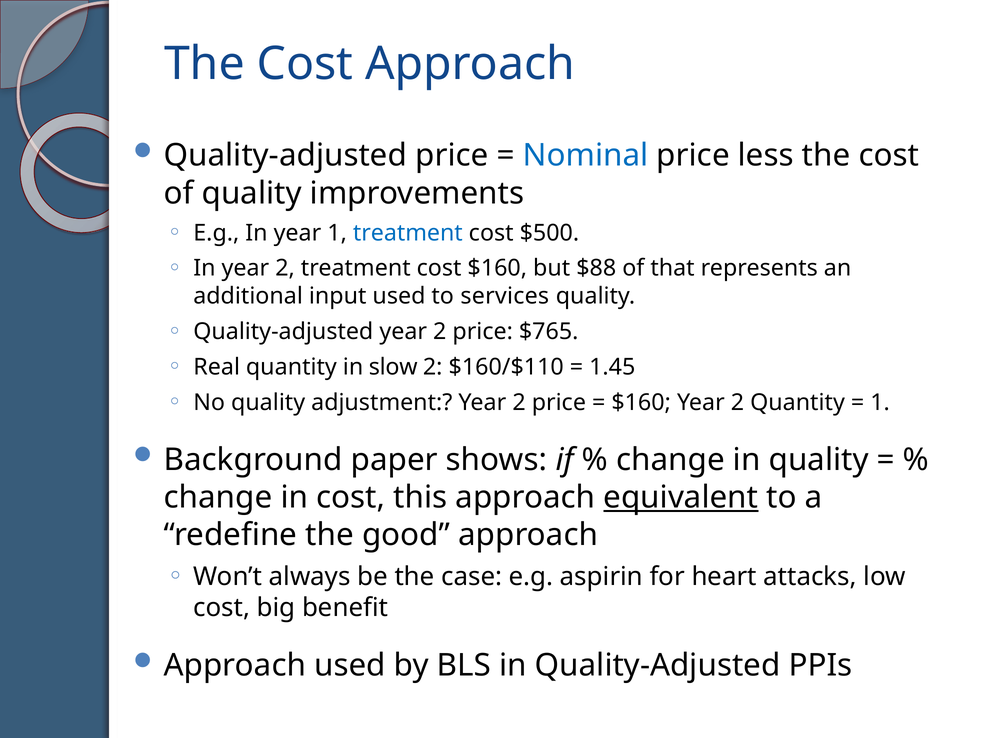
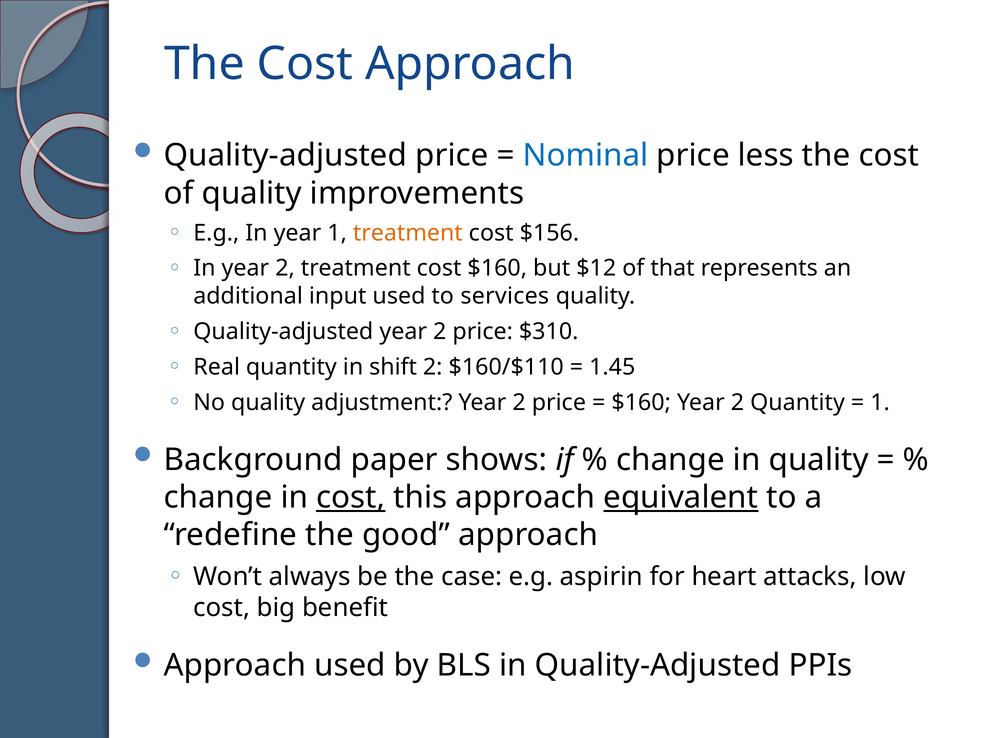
treatment colour: blue -> orange (408, 233)
$500: $500 -> $156 (549, 233)
$88: $88 -> $12 (596, 268)
$765: $765 -> $310 (549, 332)
slow: slow -> shift (393, 367)
cost underline: none -> present (351, 497)
